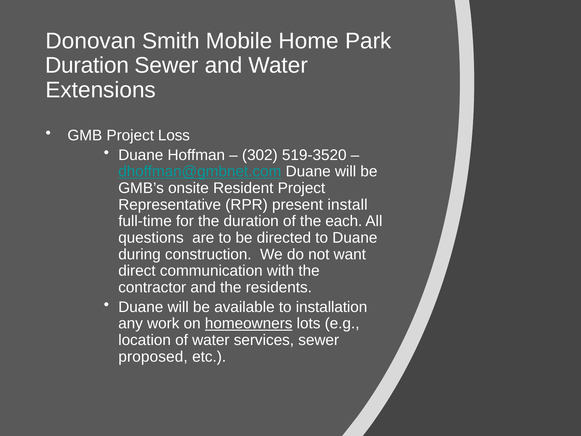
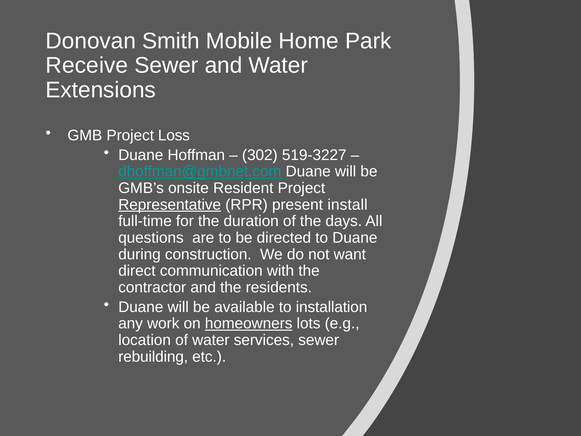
Duration: Duration -> Receive (87, 65)
519-3520: 519-3520 -> 519-3227 (314, 155)
Representative underline: none -> present (170, 205)
each: each -> days (344, 221)
proposed: proposed -> rebuilding (153, 356)
